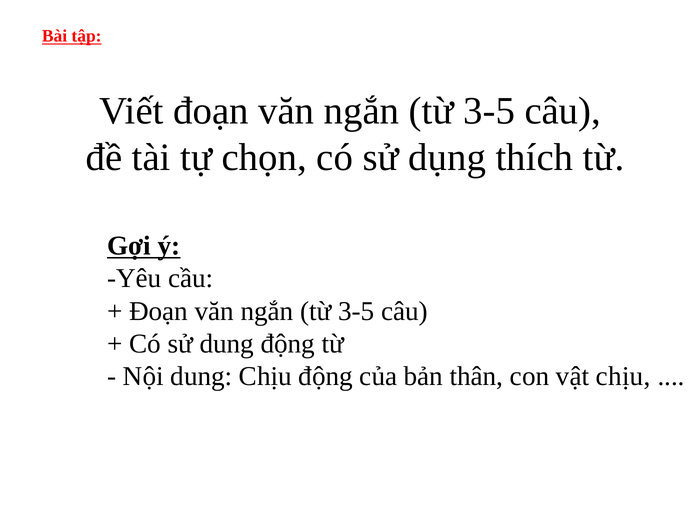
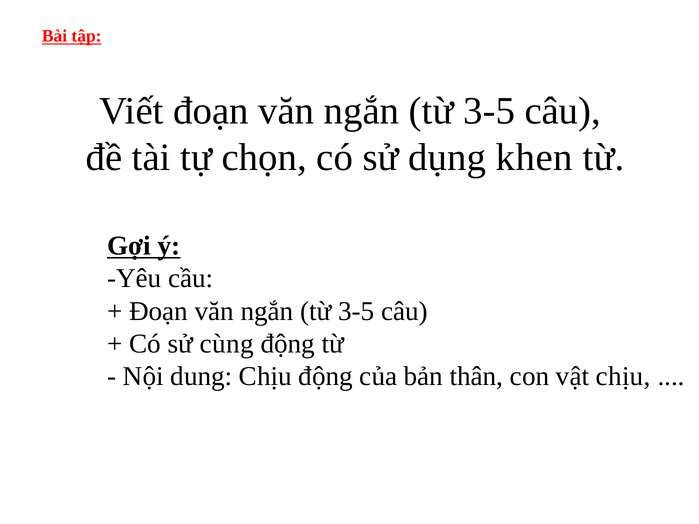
thích: thích -> khen (534, 158)
sử dung: dung -> cùng (227, 344)
